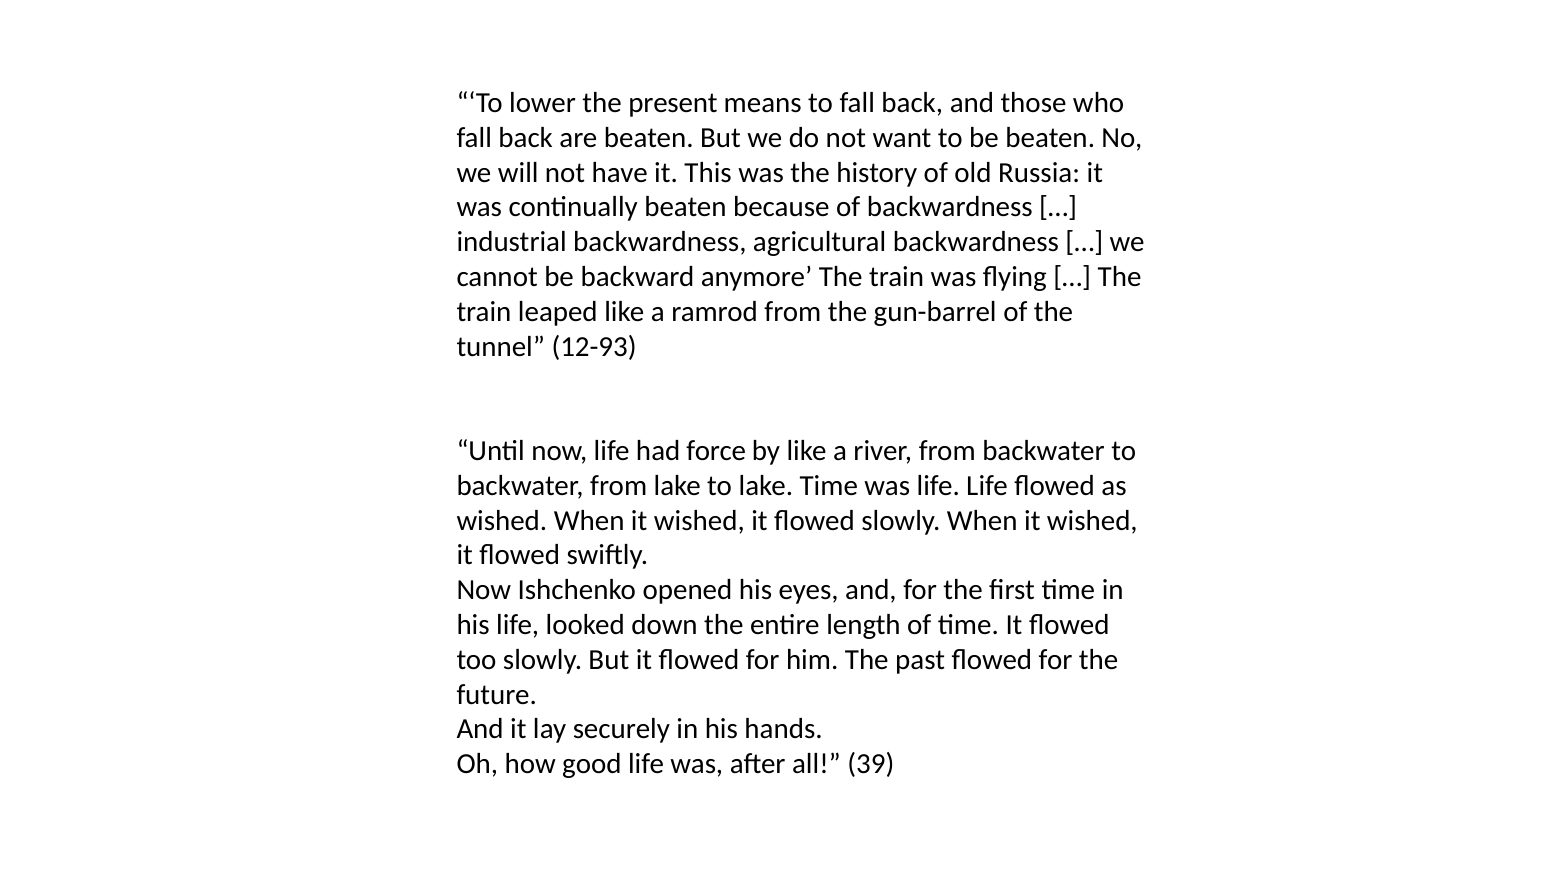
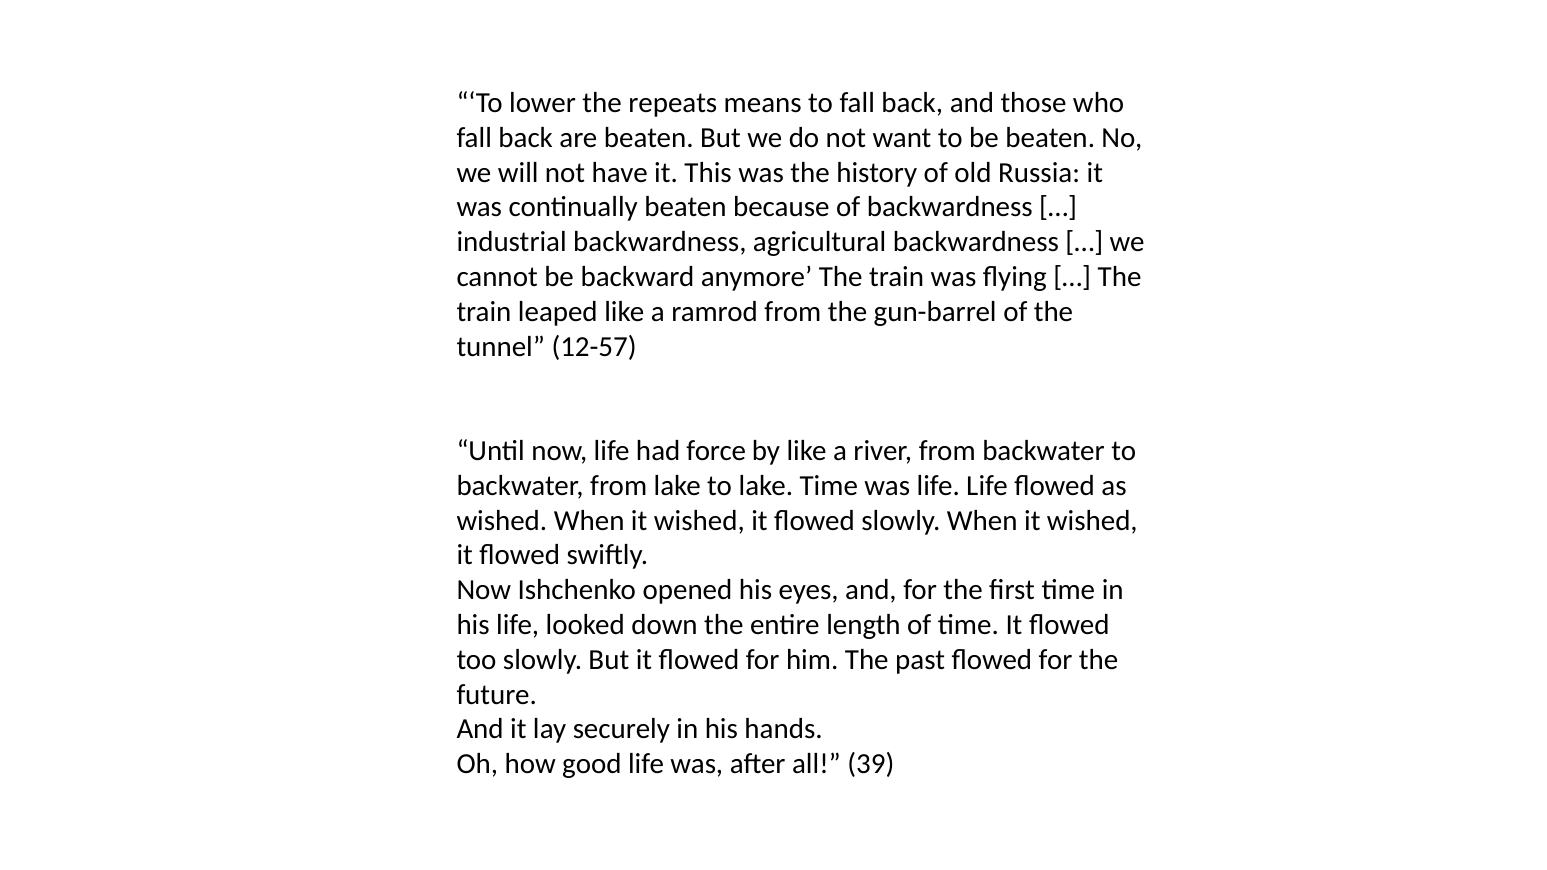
present: present -> repeats (673, 103)
12-93: 12-93 -> 12-57 (594, 347)
